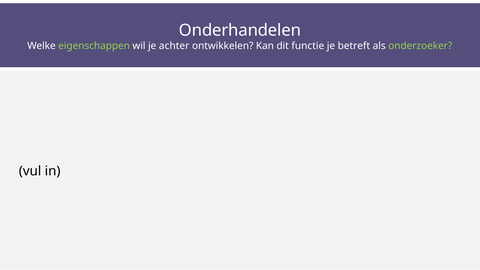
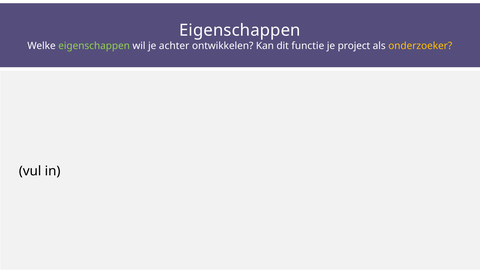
Onderhandelen: Onderhandelen -> Eigenschappen (240, 30)
betreft: betreft -> project (354, 46)
onderzoeker colour: light green -> yellow (420, 46)
